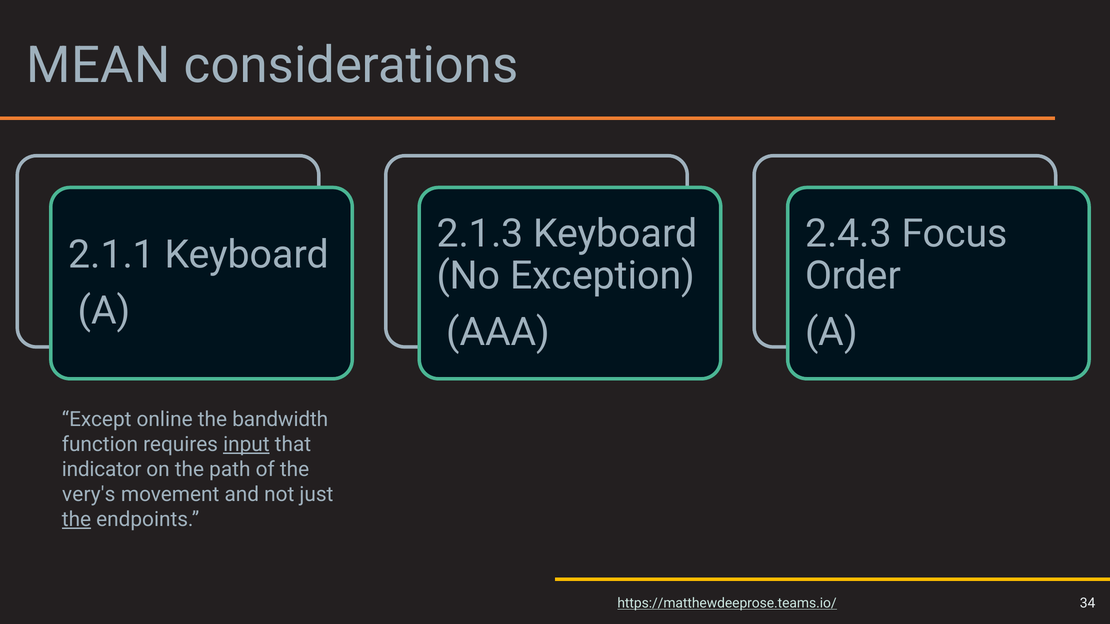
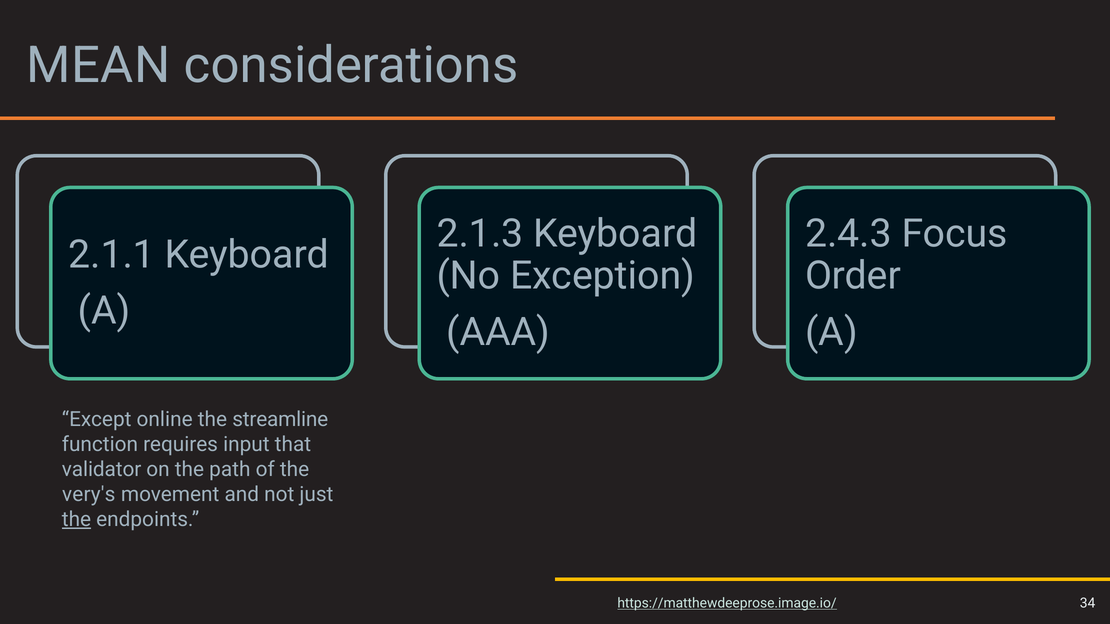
bandwidth: bandwidth -> streamline (280, 420)
input underline: present -> none (246, 445)
indicator: indicator -> validator (102, 470)
https://matthewdeeprose.teams.io/: https://matthewdeeprose.teams.io/ -> https://matthewdeeprose.image.io/ (727, 604)
